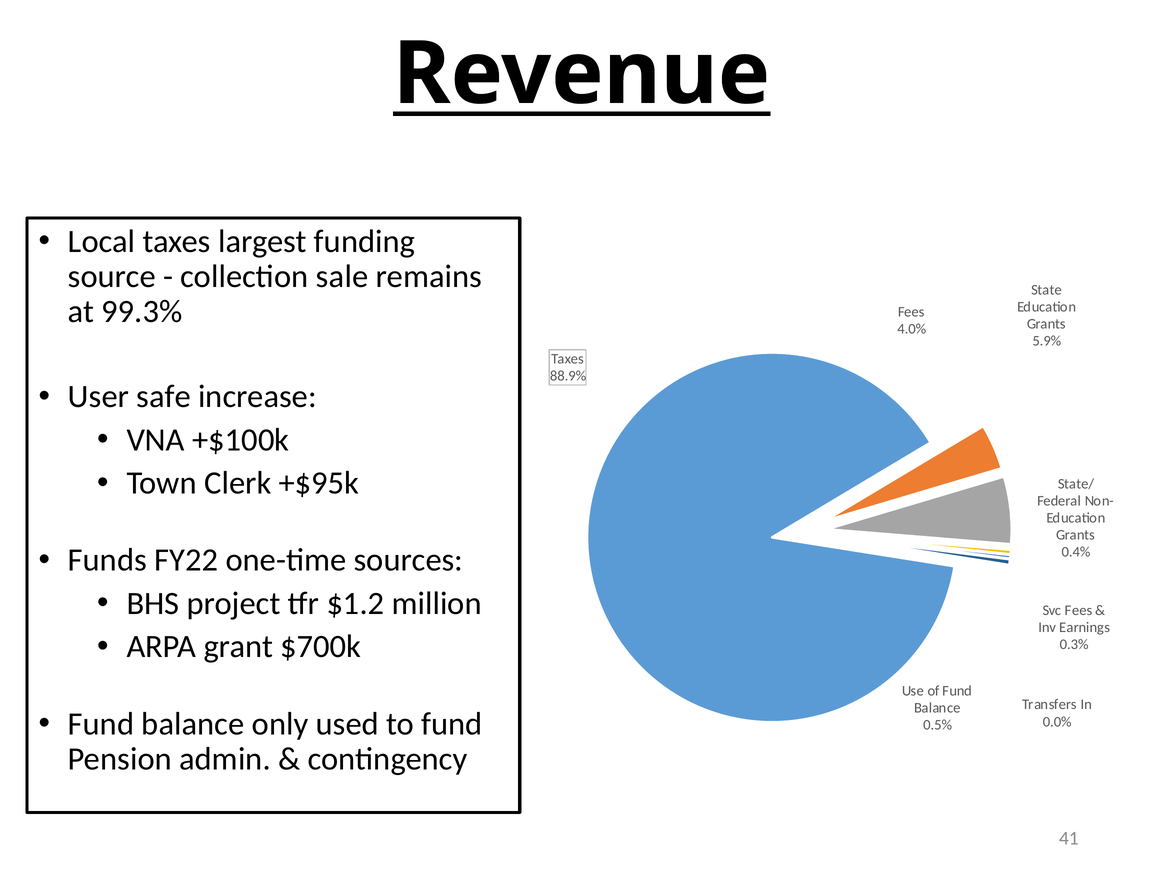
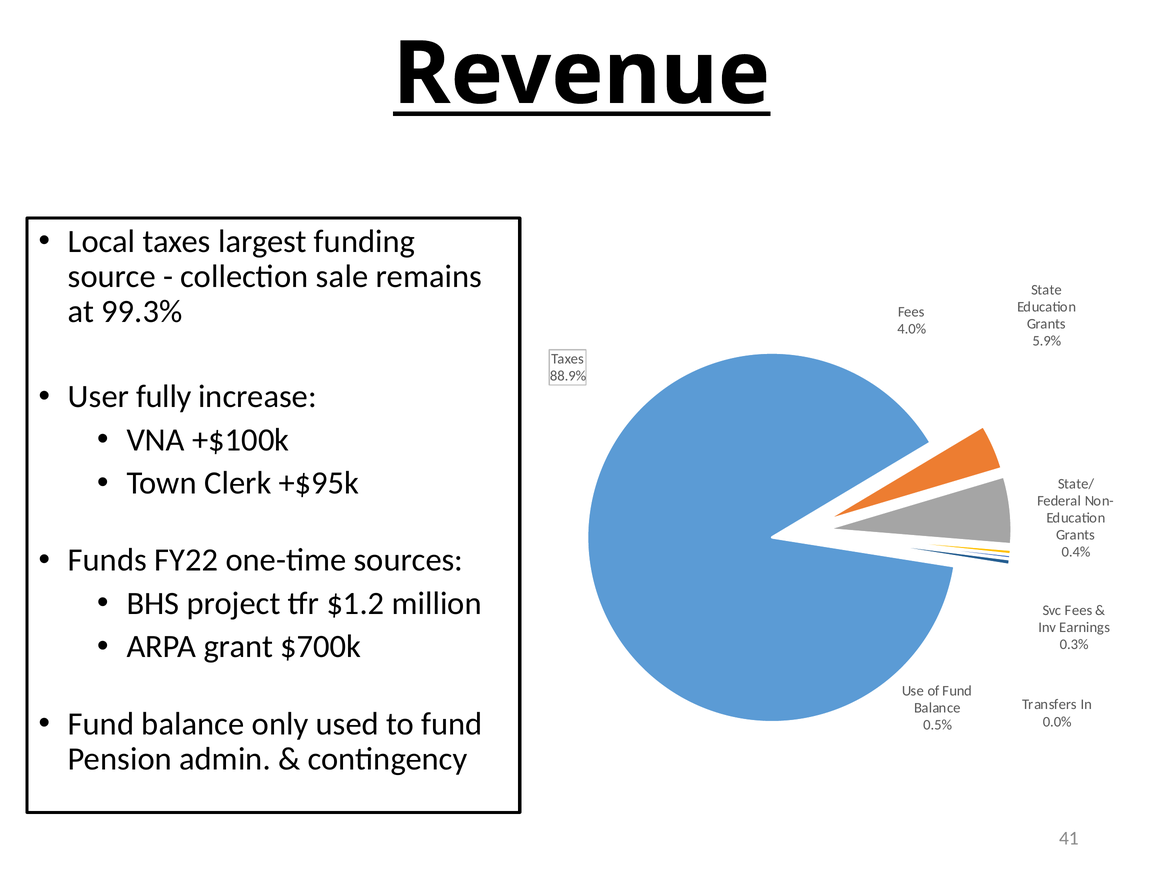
safe: safe -> fully (164, 397)
